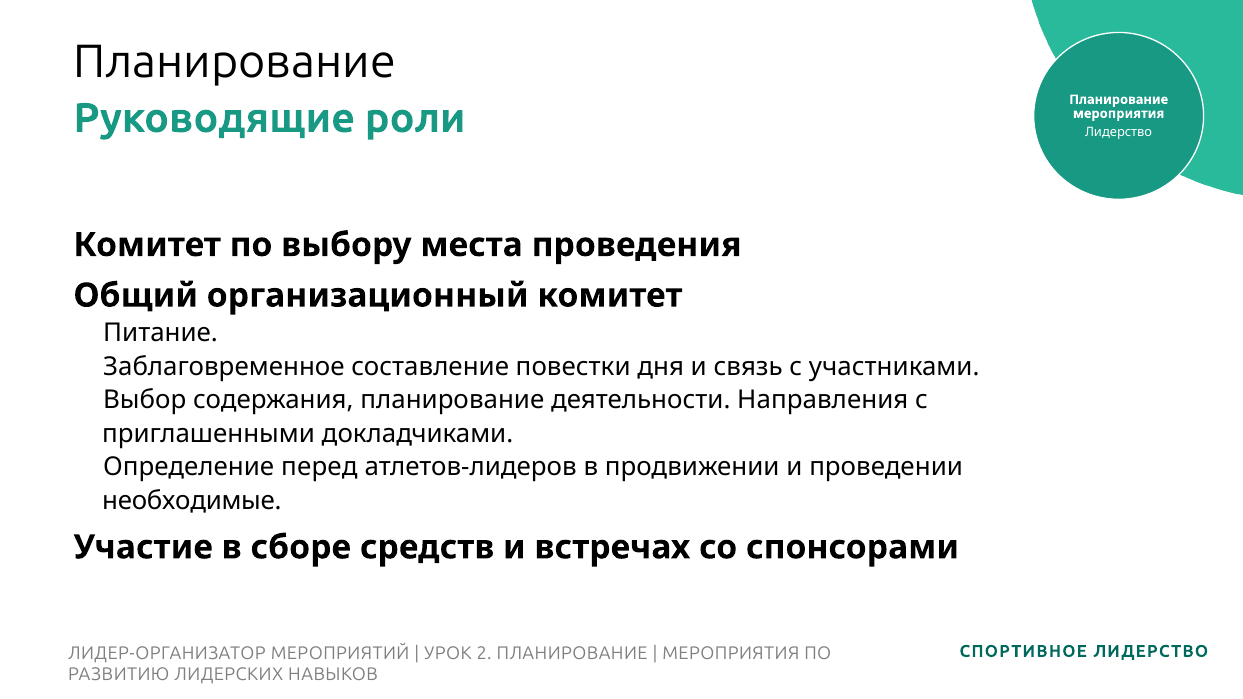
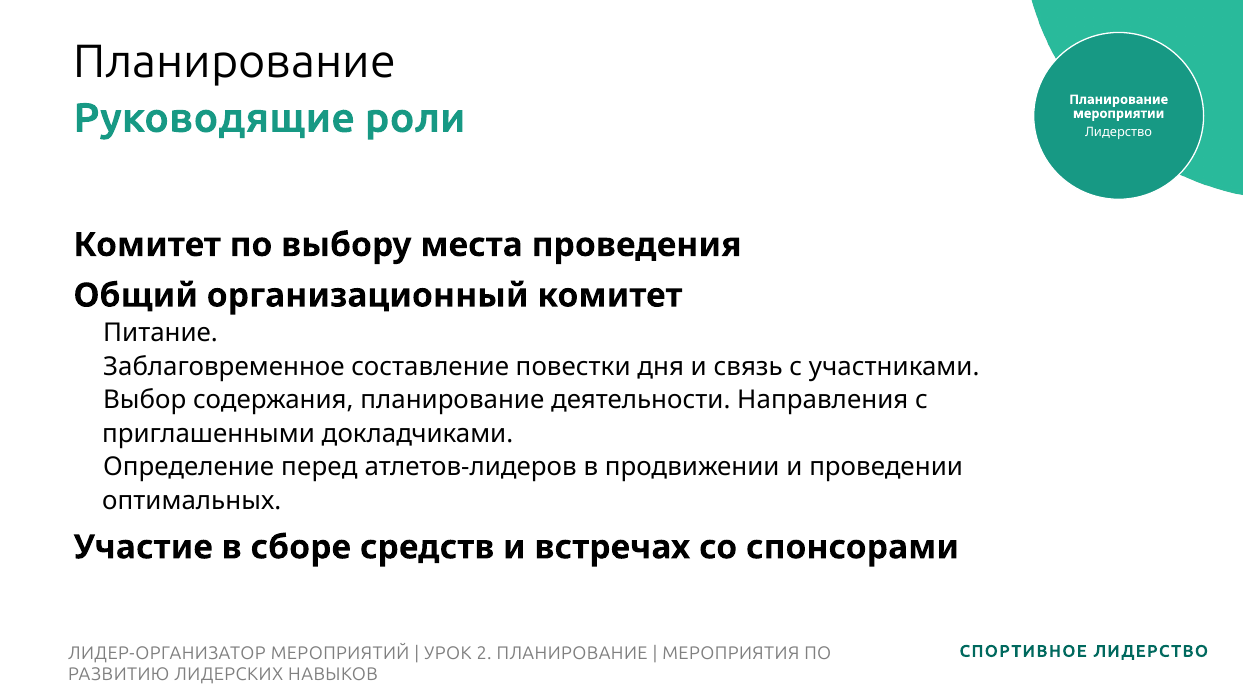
мероприятия: мероприятия -> мероприятии (1119, 114)
необходимые: необходимые -> оптимальных (192, 501)
